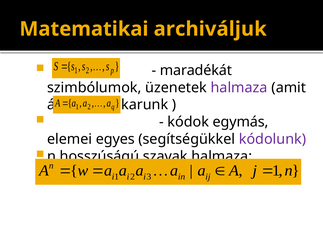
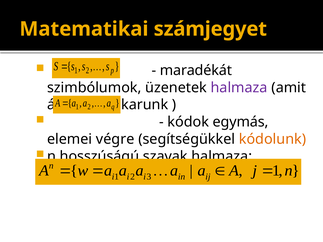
archiváljuk: archiváljuk -> számjegyet (210, 29)
egyes: egyes -> végre (115, 139)
kódolunk colour: purple -> orange (272, 139)
